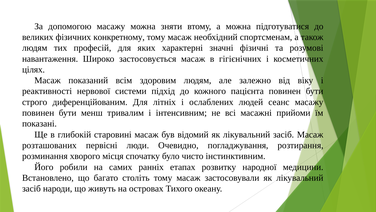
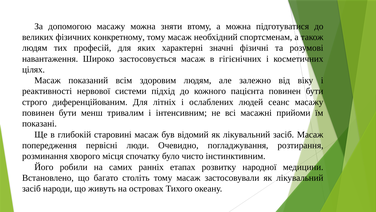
розташованих: розташованих -> попередження (49, 145)
